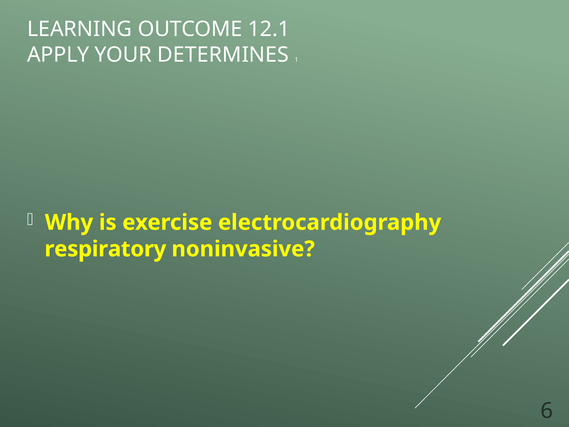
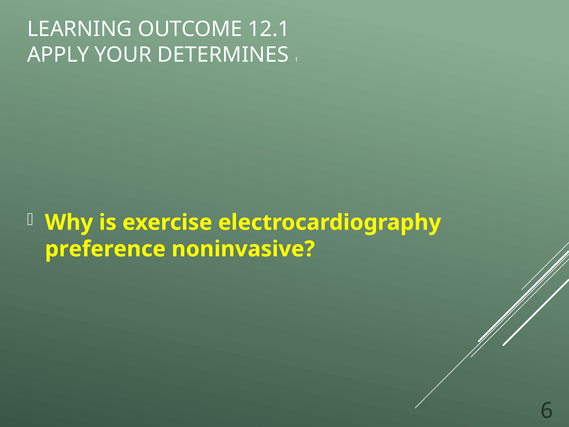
respiratory: respiratory -> preference (105, 249)
